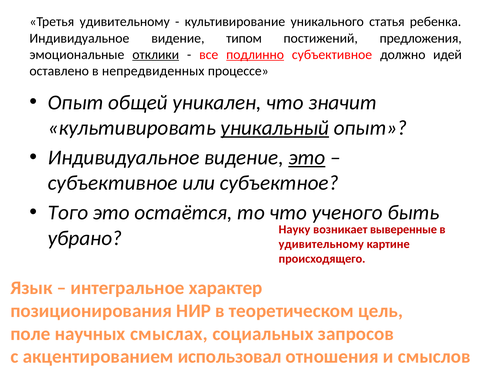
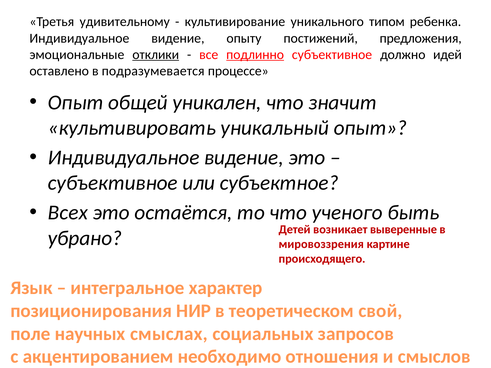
статья: статья -> типом (387, 22)
типом: типом -> опыту (244, 38)
непредвиденных: непредвиденных -> подразумевается (153, 71)
уникальный underline: present -> none (275, 128)
это underline: present -> none (307, 158)
Того: Того -> Всех (68, 213)
Науку: Науку -> Детей (295, 230)
удивительному: удивительному -> мировоззрения (321, 244)
цель: цель -> свой (380, 311)
использовал: использовал -> необходимо (230, 357)
